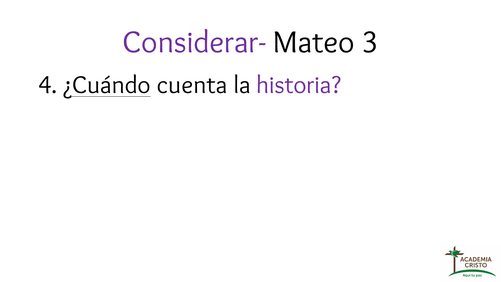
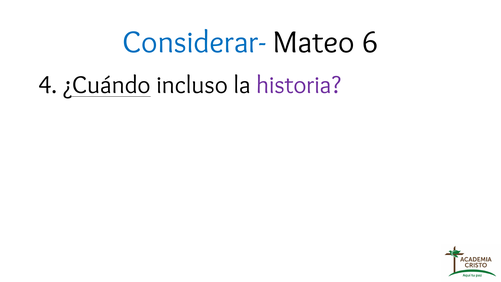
Considerar- colour: purple -> blue (194, 42)
3: 3 -> 6 (370, 42)
cuenta: cuenta -> incluso (192, 85)
